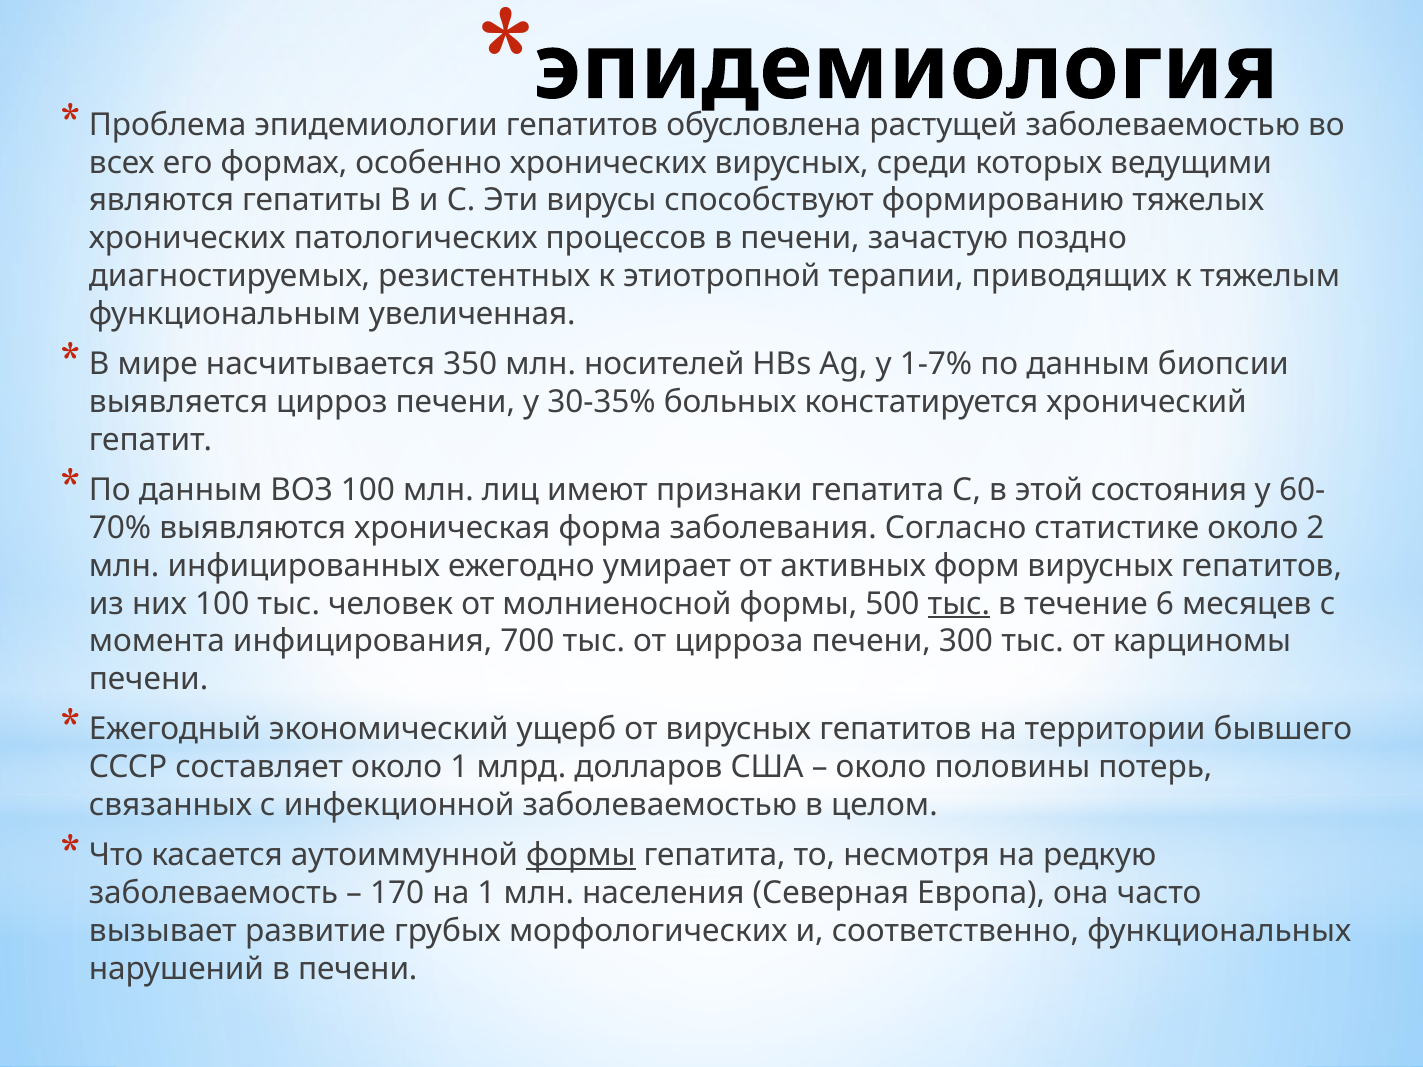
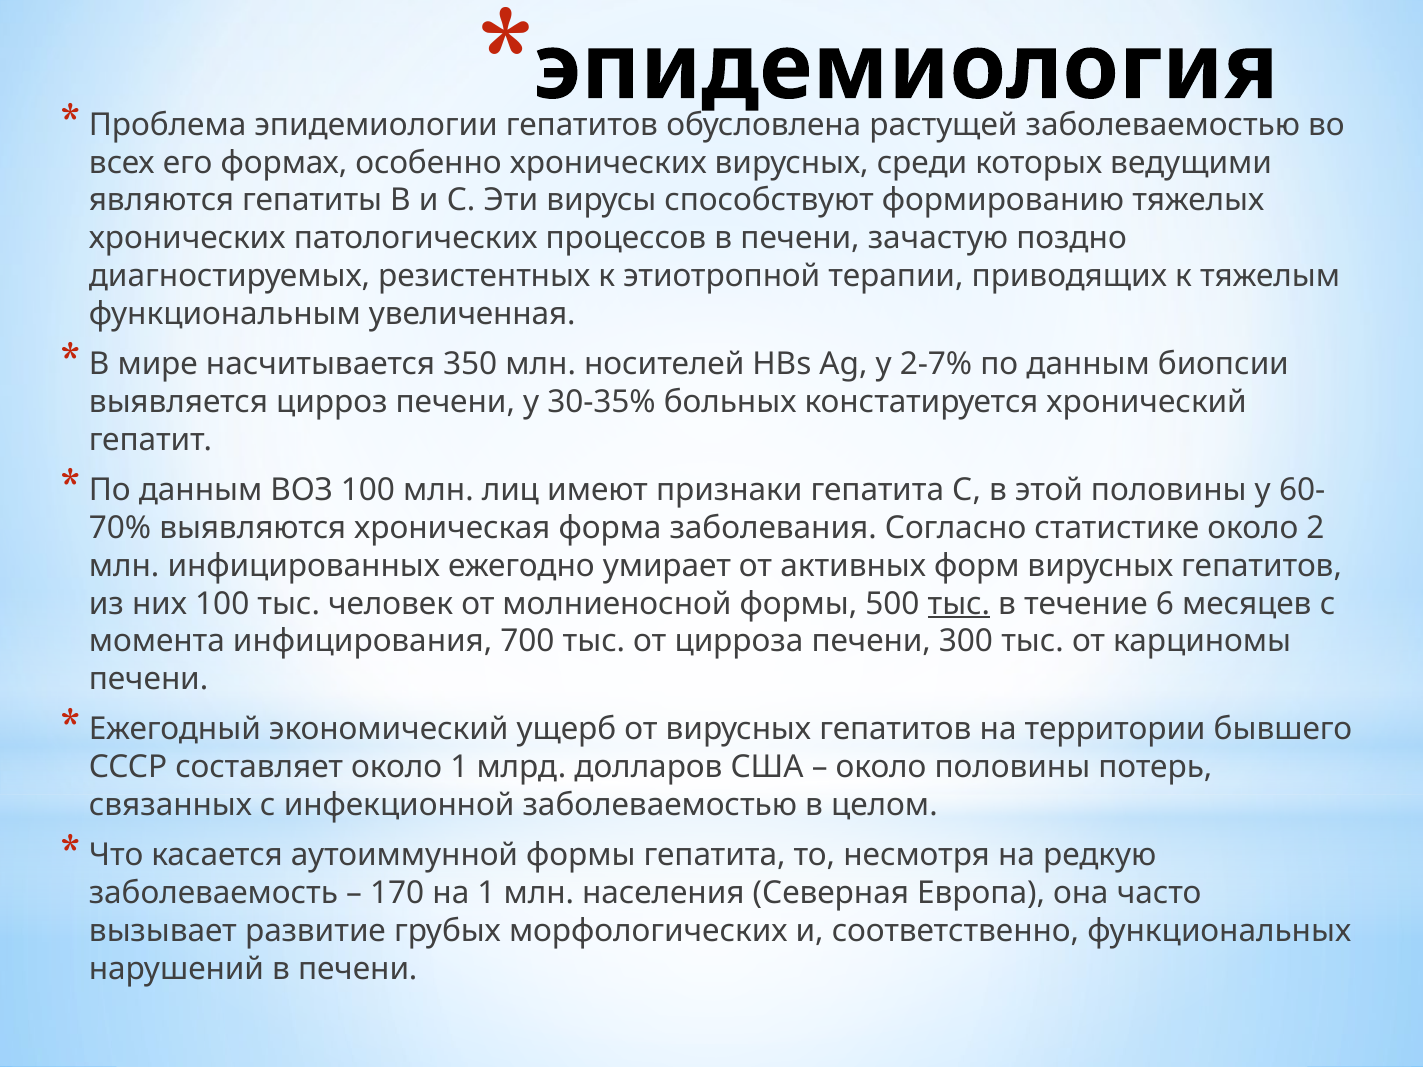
1-7%: 1-7% -> 2-7% (936, 364)
этой состояния: состояния -> половины (1169, 490)
формы underline: present -> none (581, 856)
